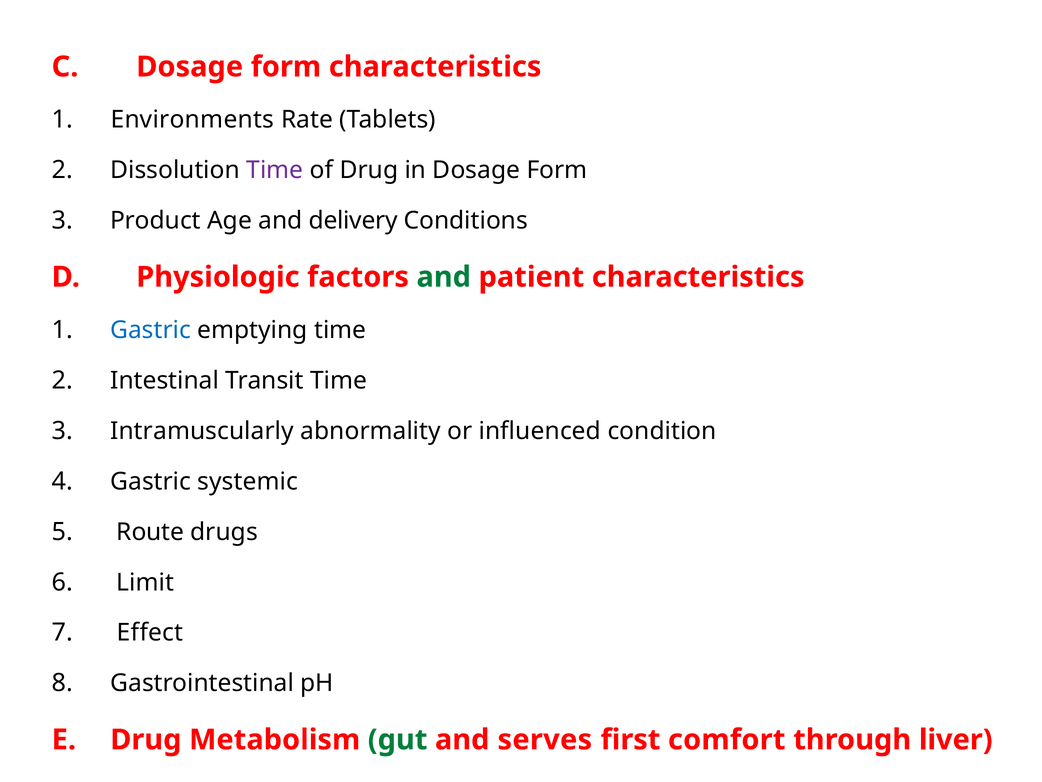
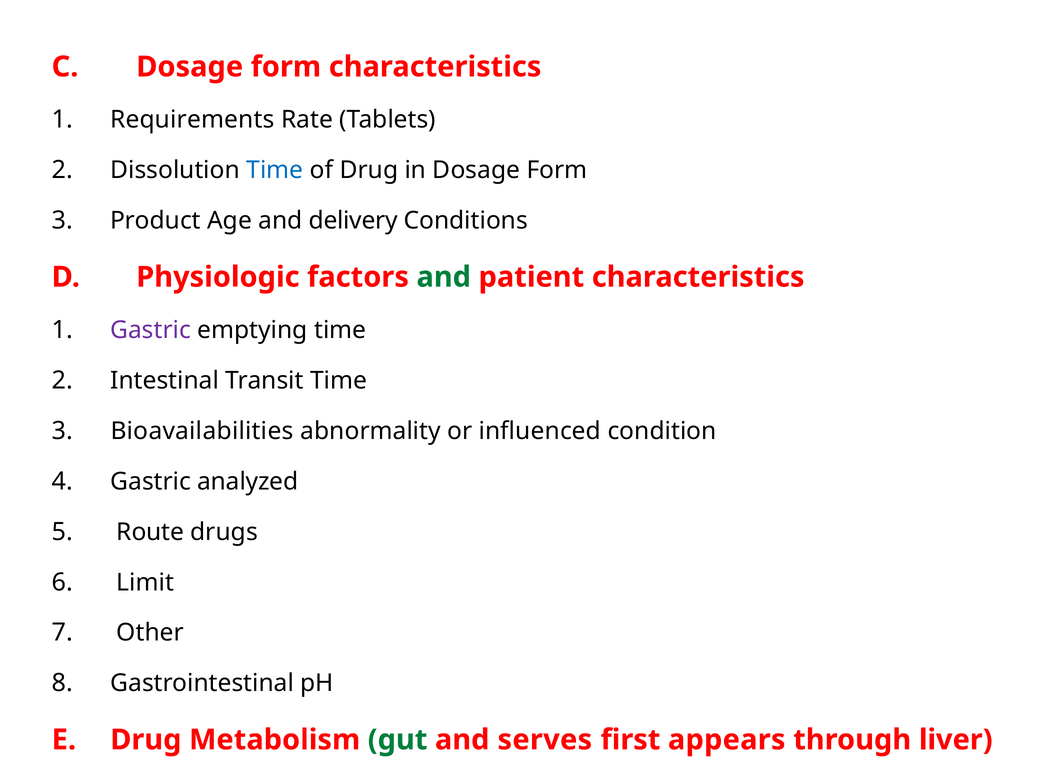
Environments: Environments -> Requirements (192, 120)
Time colour: purple -> blue (275, 170)
Gastric colour: blue -> purple (151, 330)
Intramuscularly: Intramuscularly -> Bioavailabilities (202, 431)
systemic: systemic -> analyzed (248, 481)
Effect: Effect -> Other (150, 632)
comfort: comfort -> appears (727, 739)
